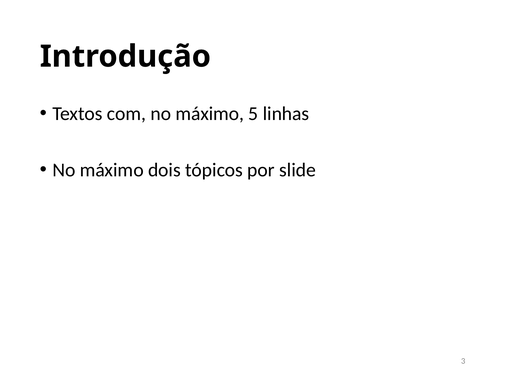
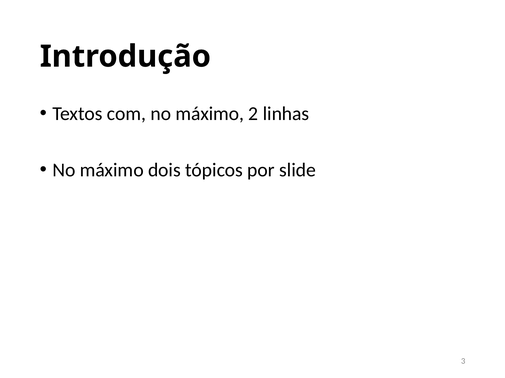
5: 5 -> 2 (253, 114)
